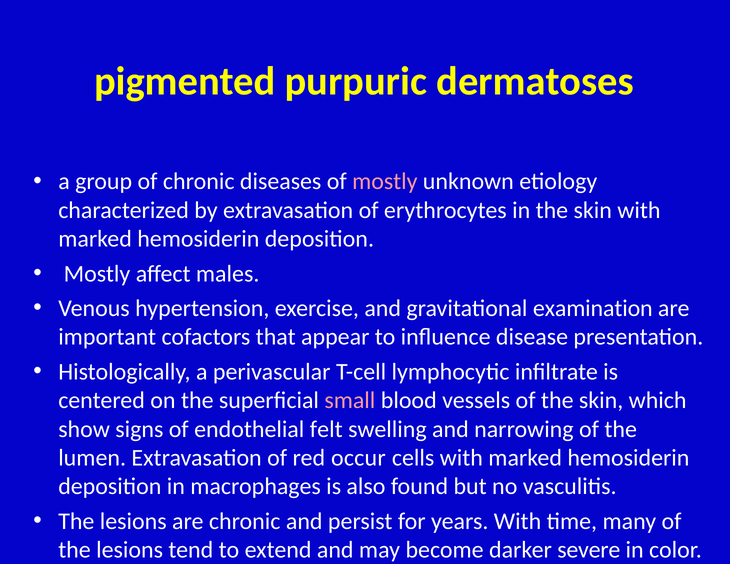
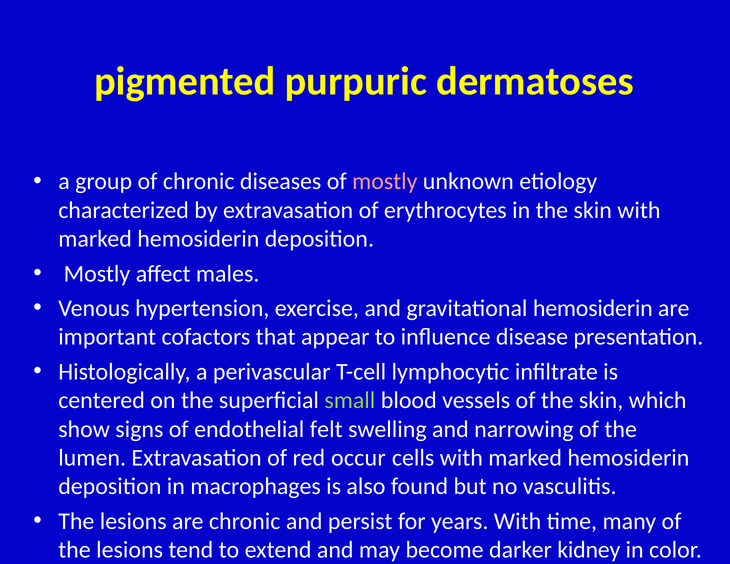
gravitational examination: examination -> hemosiderin (593, 308)
small colour: pink -> light green (350, 400)
severe: severe -> kidney (589, 550)
